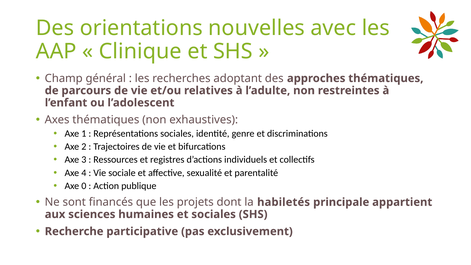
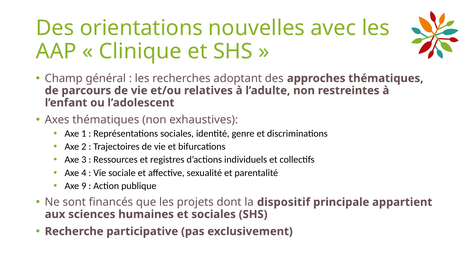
0: 0 -> 9 (84, 186)
habiletés: habiletés -> dispositif (284, 202)
